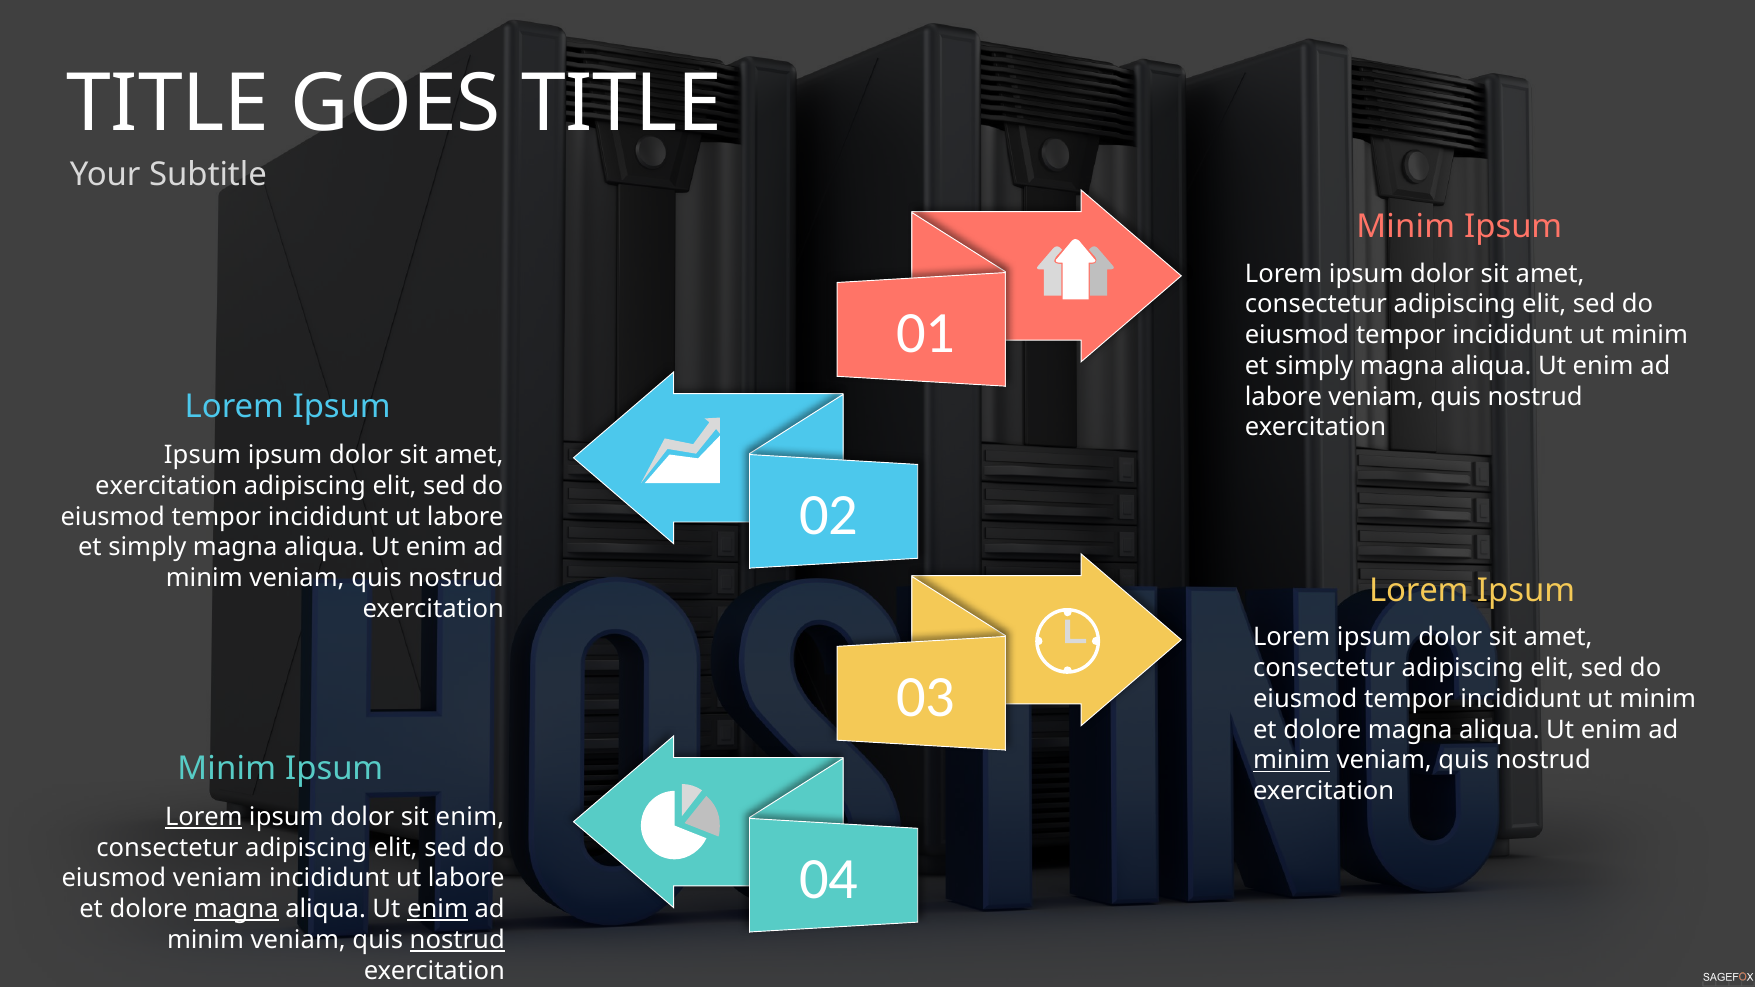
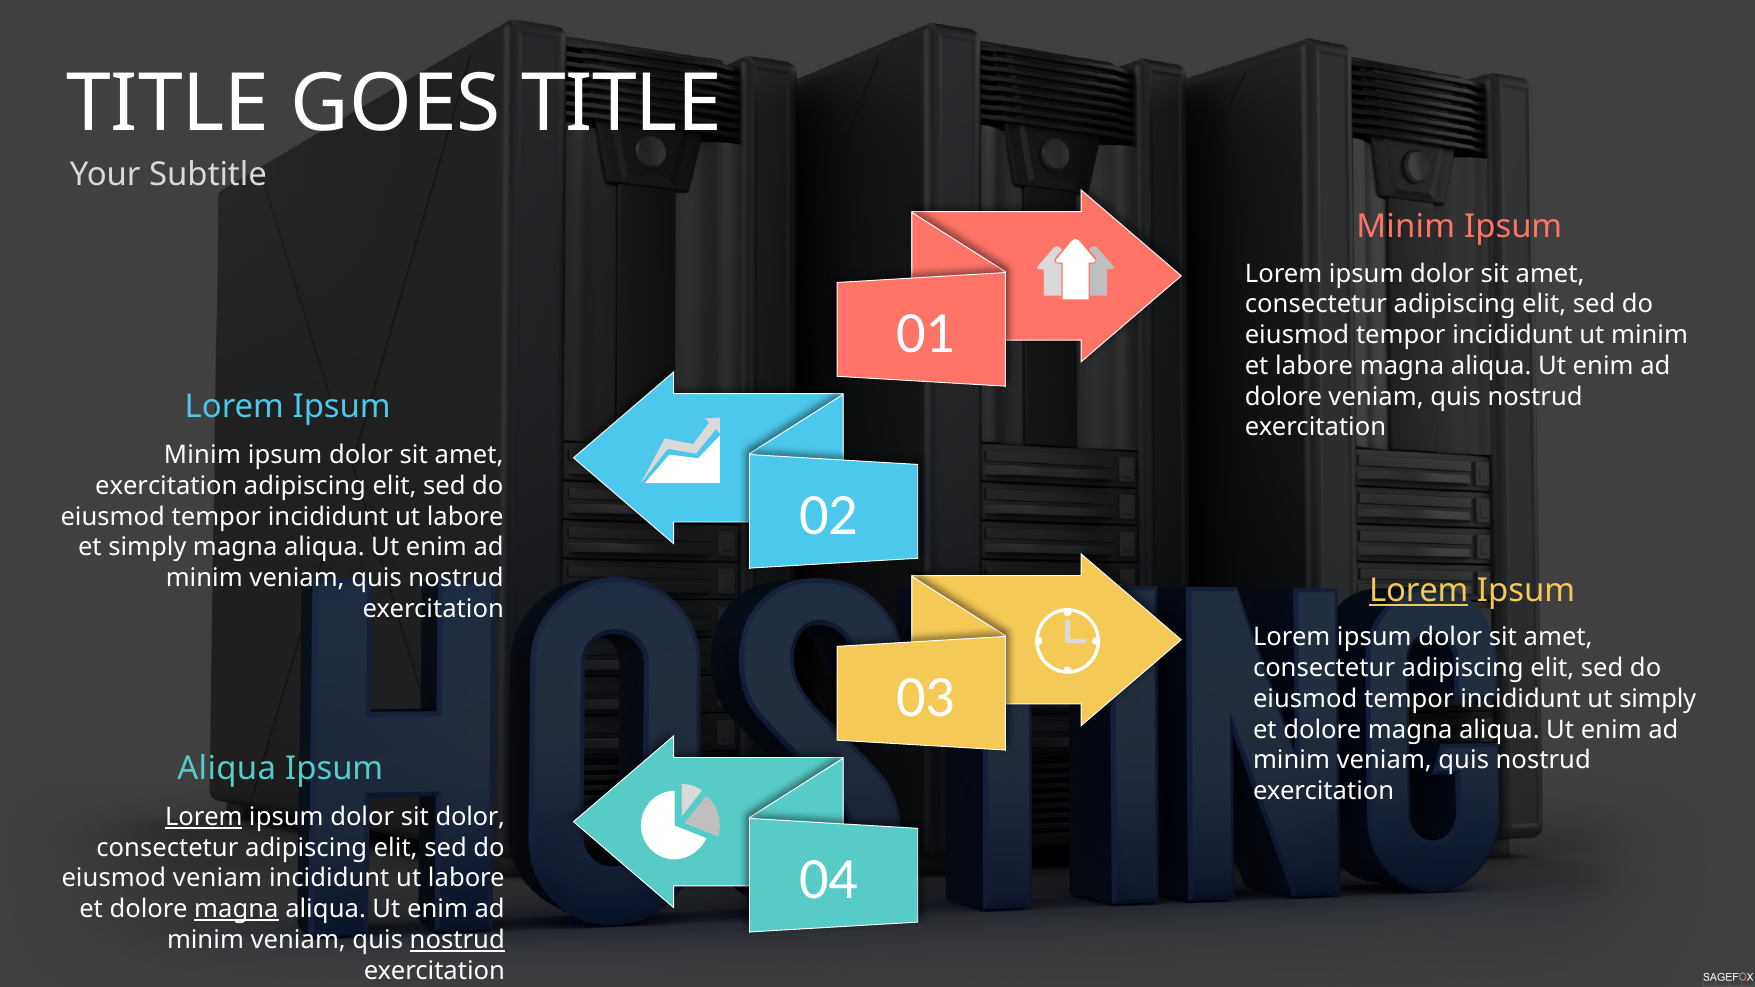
simply: simply -> labore (1314, 366)
labore: labore -> dolore (1284, 397)
Ipsum: Ipsum -> Minim (202, 455)
Lorem underline: none -> present (1419, 591)
minim: minim -> simply (1658, 699)
minim underline: present -> none (1291, 761)
Minim: Minim -> Aliqua (227, 769)
sit enim: enim -> dolor (470, 817)
enim underline: present -> none (437, 909)
